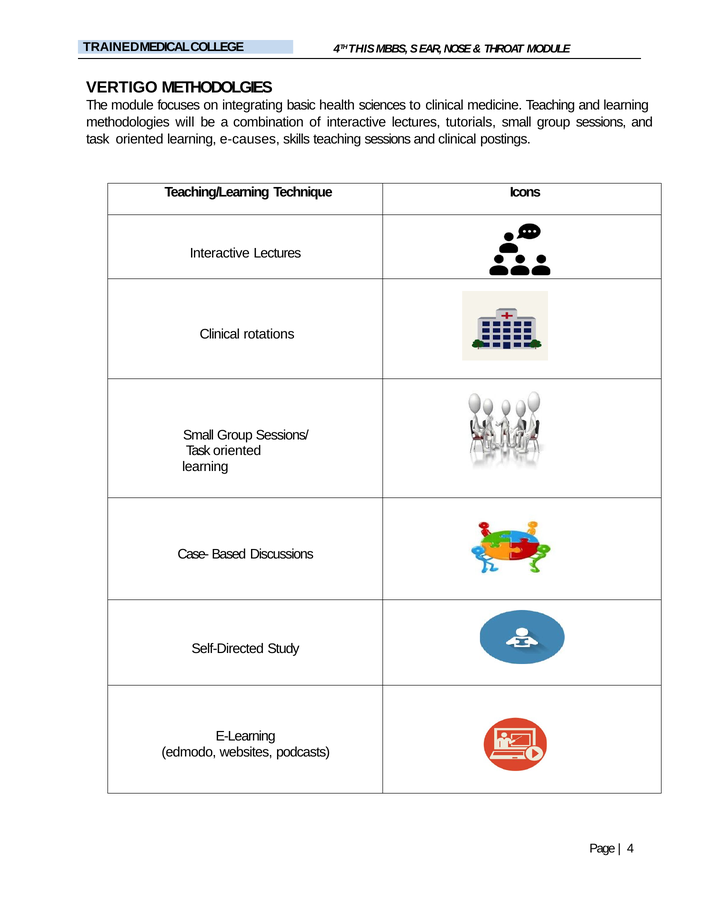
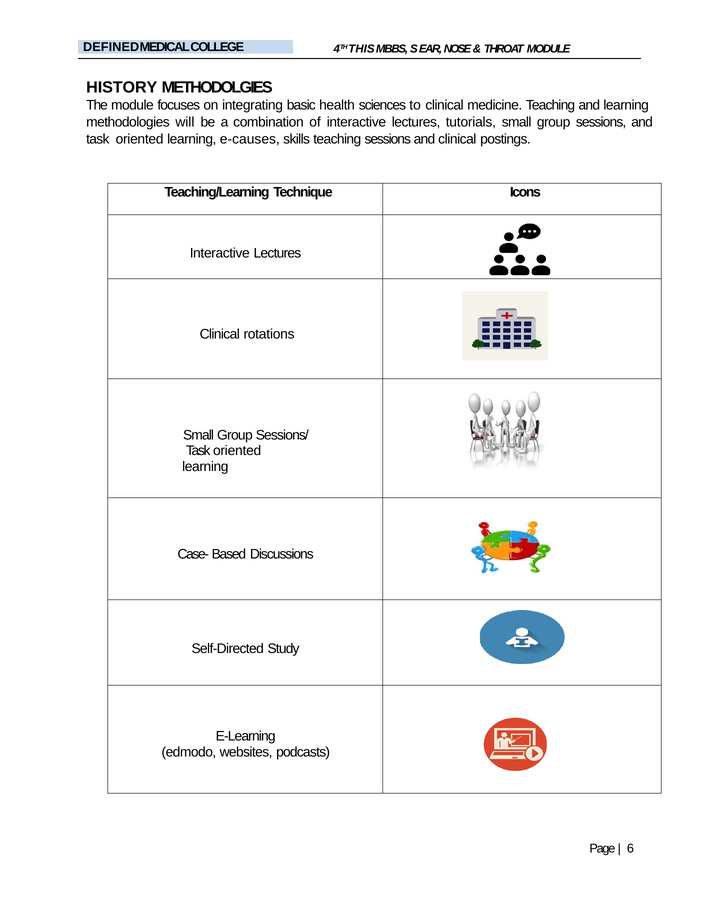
TRAINED: TRAINED -> DEFINED (111, 47)
VERTIGO: VERTIGO -> HISTORY (122, 87)
4: 4 -> 6 (630, 848)
